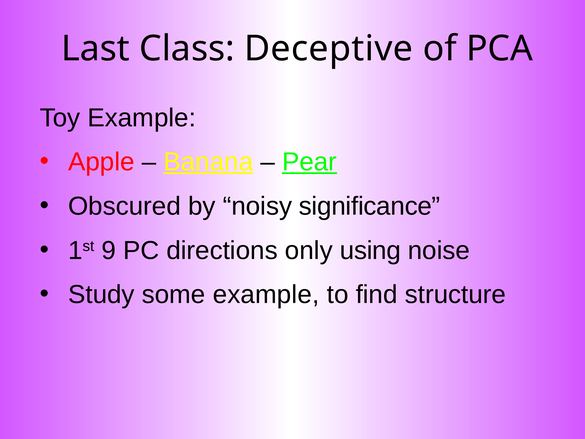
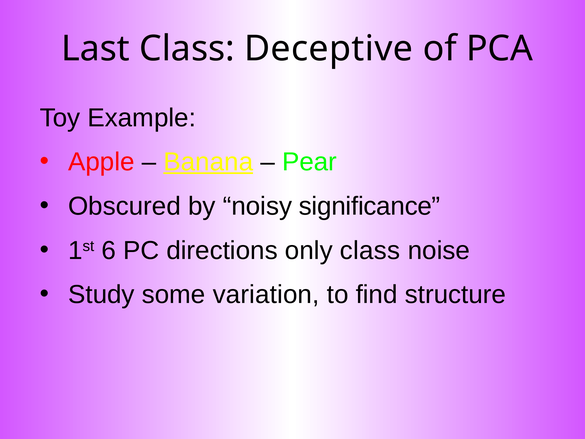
Pear underline: present -> none (310, 162)
9: 9 -> 6 (109, 250)
only using: using -> class (370, 250)
some example: example -> variation (266, 295)
